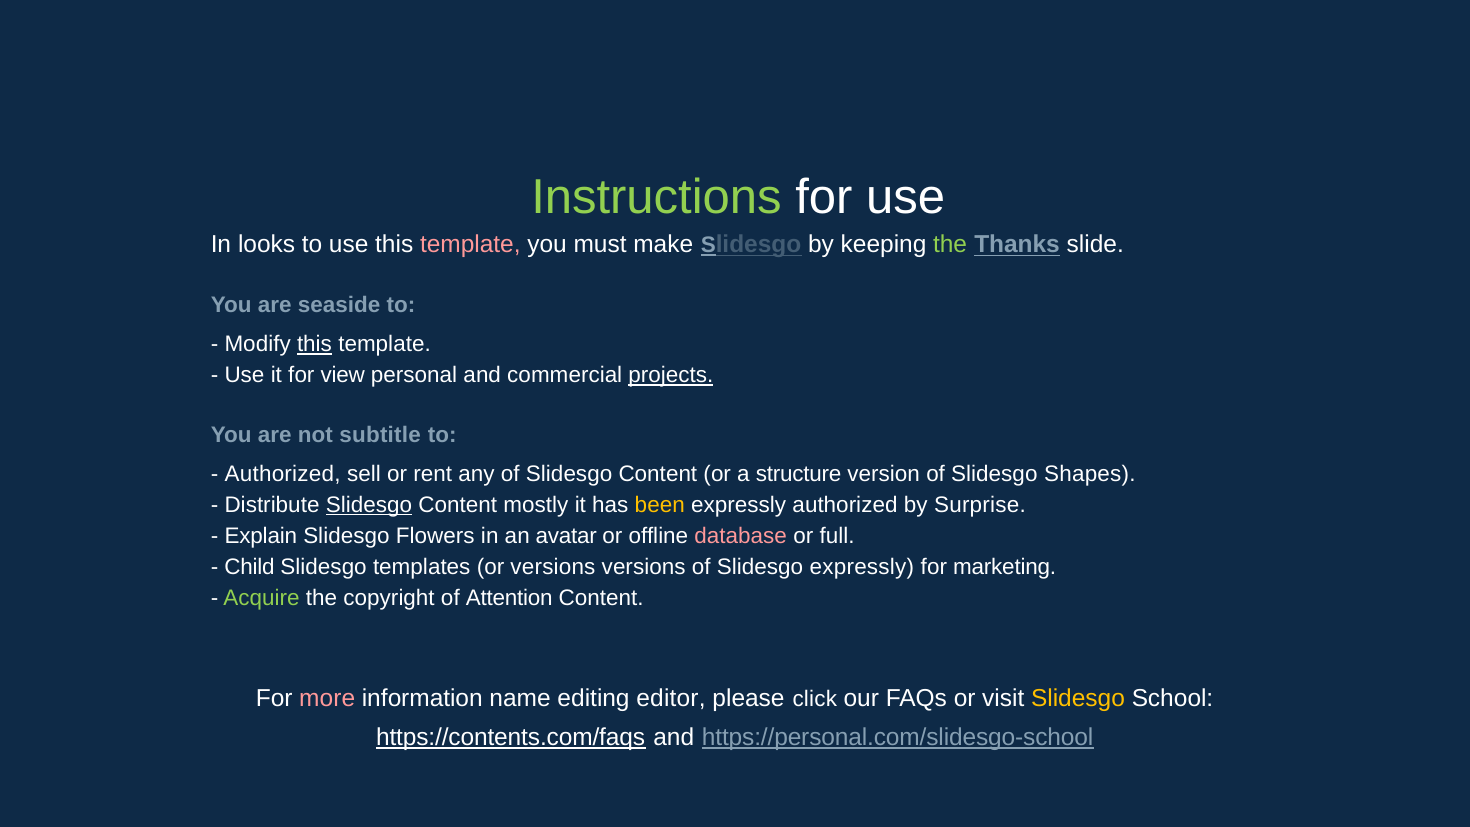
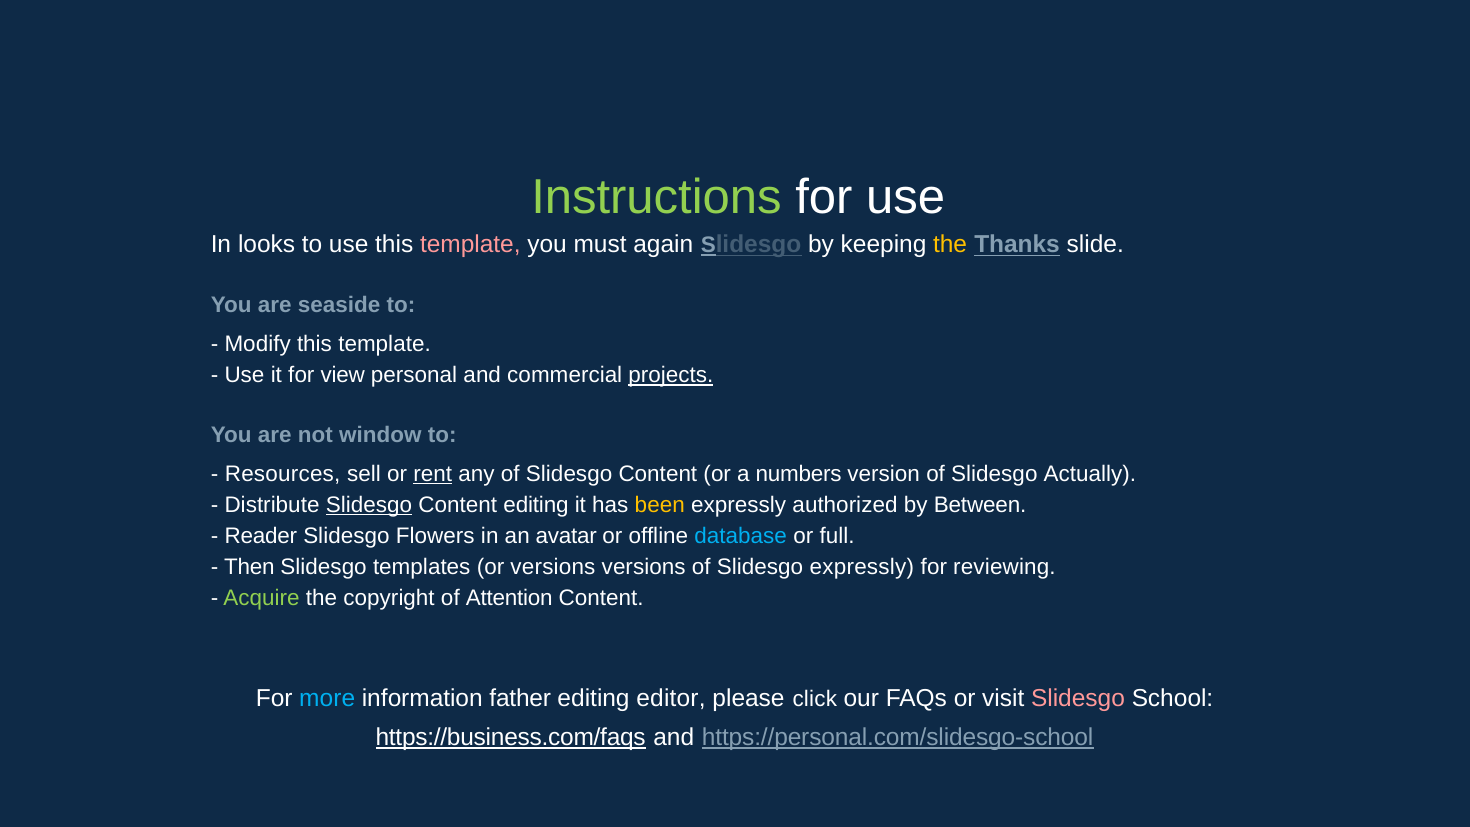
make: make -> again (663, 244)
the colour: light green -> yellow (950, 244)
this underline: present -> none (314, 344)
subtitle: subtitle -> window (380, 435)
Authorized: Authorized -> Resources (283, 474)
rent underline: none -> present (433, 474)
structure: structure -> numbers (799, 474)
Shapes: Shapes -> Actually (1090, 474)
Content mostly: mostly -> editing (536, 505)
Surprise: Surprise -> Between (980, 505)
Explain: Explain -> Reader (261, 536)
database colour: pink -> light blue (741, 536)
Child: Child -> Then (249, 567)
marketing: marketing -> reviewing (1004, 567)
more colour: pink -> light blue (327, 699)
name: name -> father (520, 699)
Slidesgo colour: yellow -> pink (1078, 699)
https://contents.com/faqs: https://contents.com/faqs -> https://business.com/faqs (511, 737)
